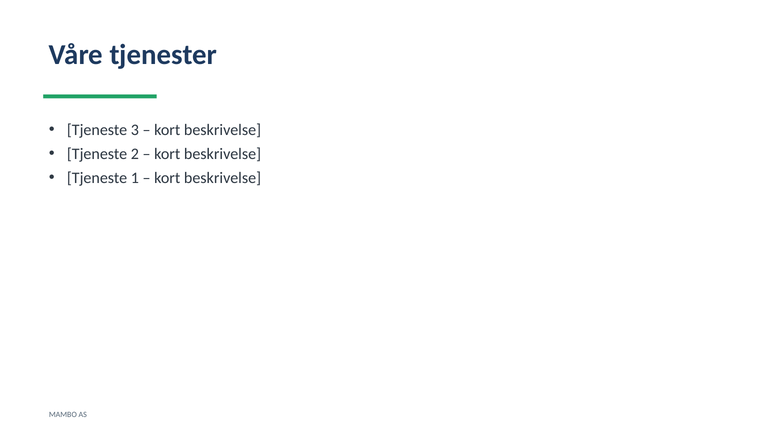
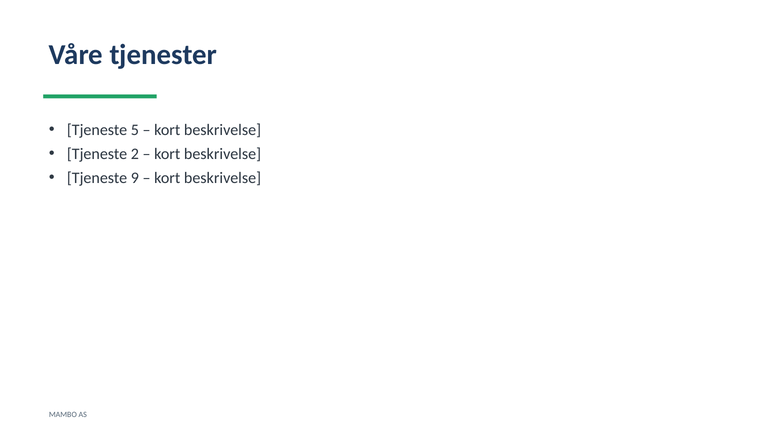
3: 3 -> 5 (135, 130)
1: 1 -> 9 (135, 178)
